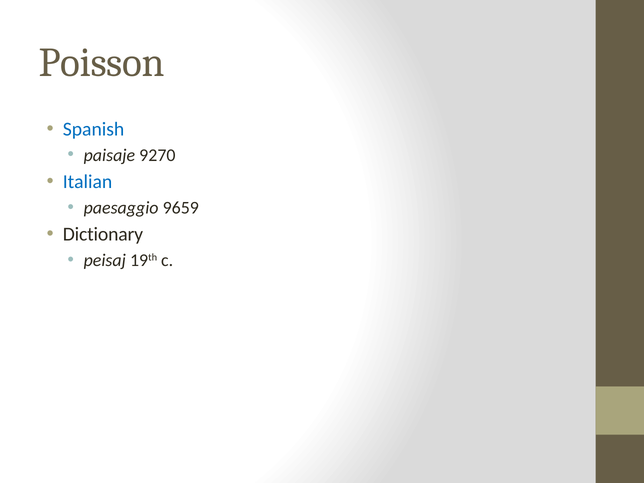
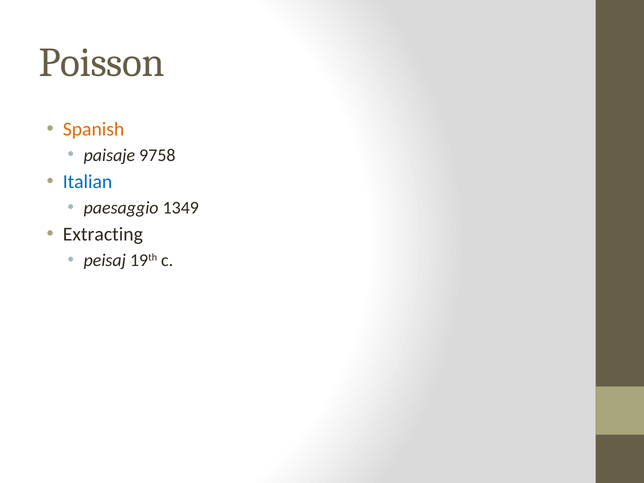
Spanish colour: blue -> orange (94, 129)
9270: 9270 -> 9758 (157, 155)
9659: 9659 -> 1349 (181, 208)
Dictionary: Dictionary -> Extracting (103, 234)
